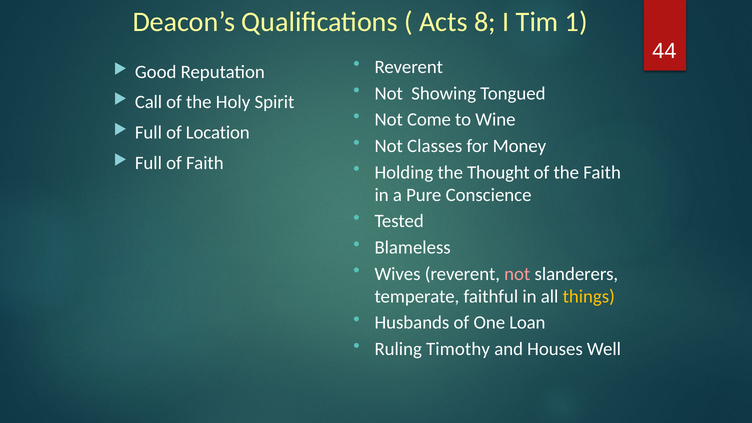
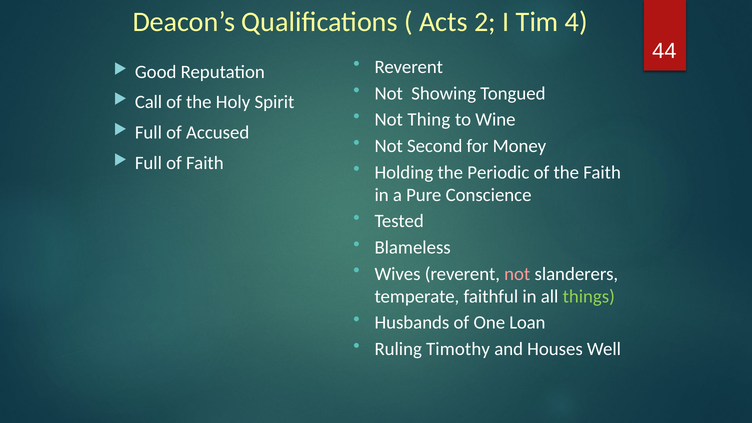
8: 8 -> 2 (485, 22)
1: 1 -> 4 (576, 22)
Come: Come -> Thing (429, 120)
Location: Location -> Accused (218, 133)
Classes: Classes -> Second (435, 146)
Thought: Thought -> Periodic (498, 172)
things colour: yellow -> light green (589, 296)
